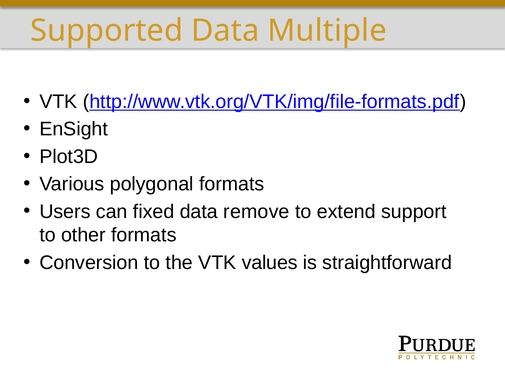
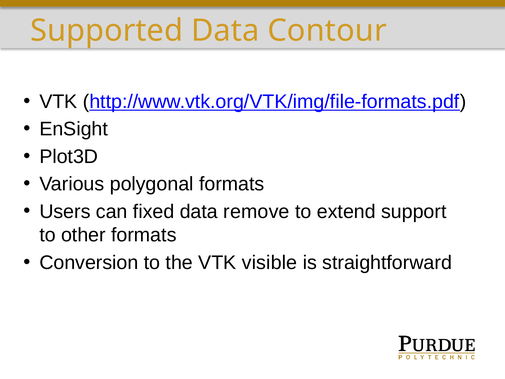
Multiple: Multiple -> Contour (327, 31)
values: values -> visible (270, 262)
